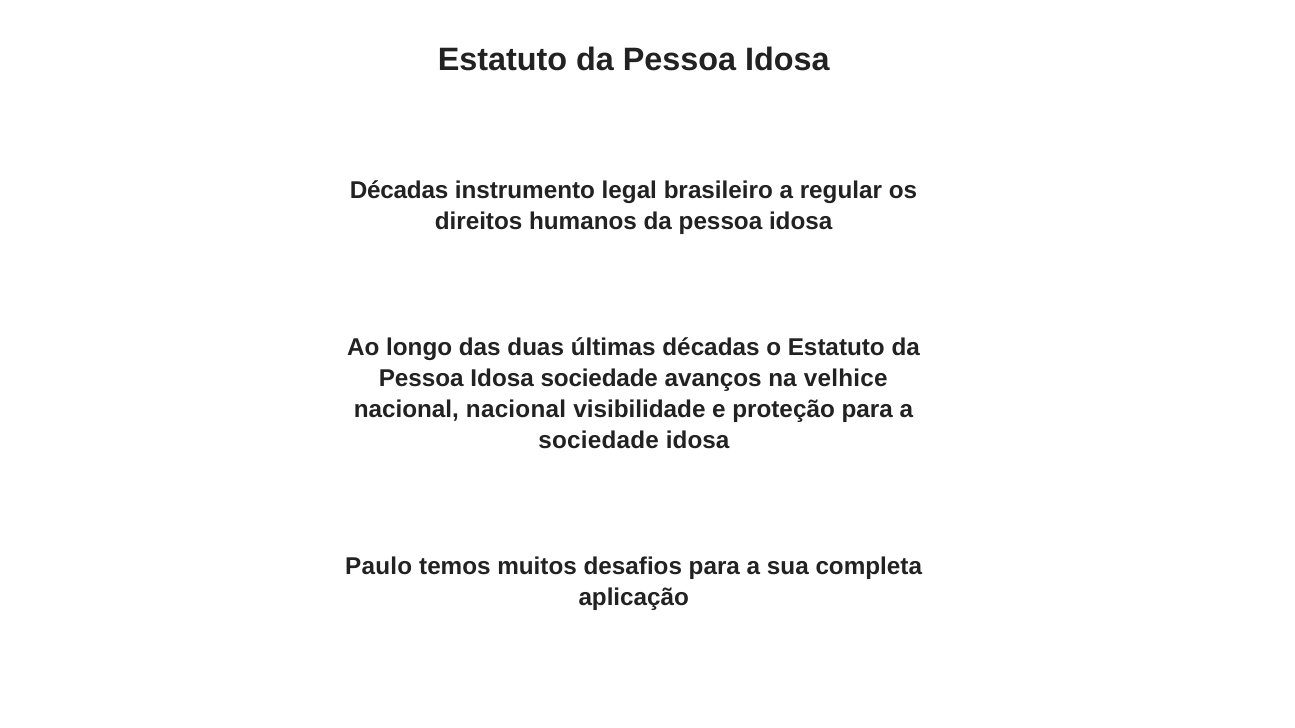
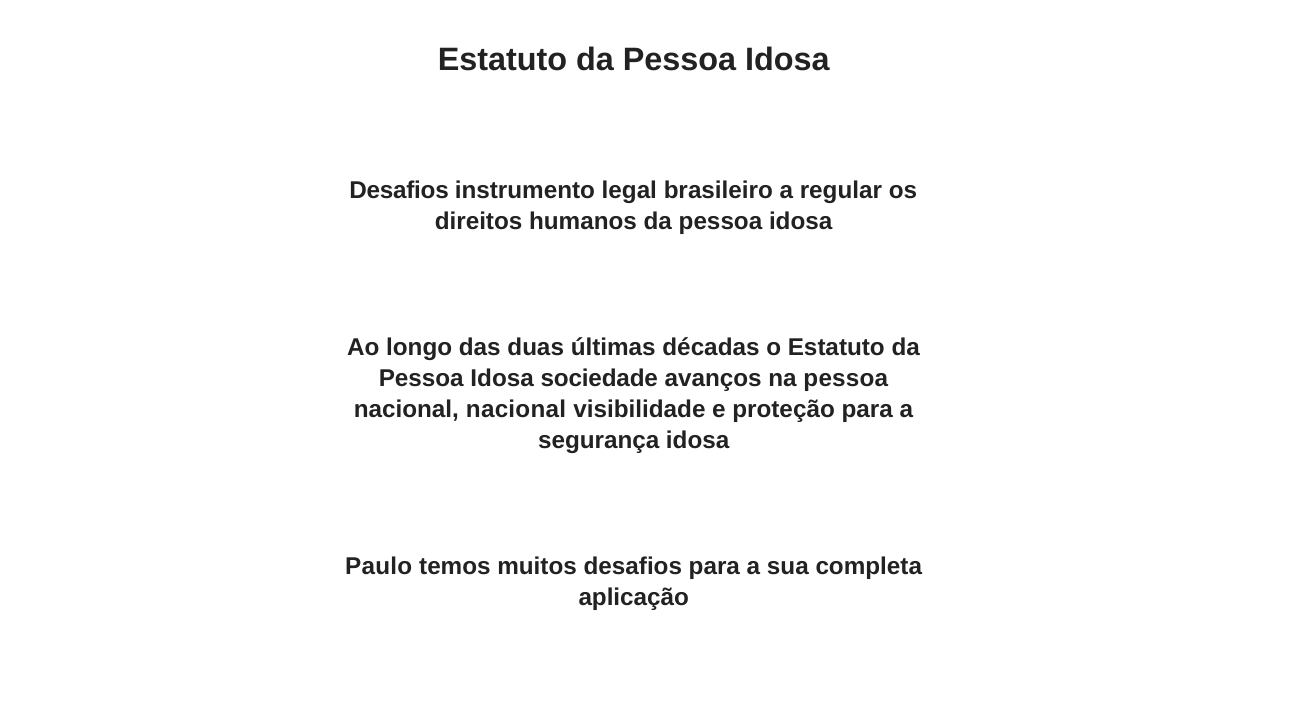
Décadas: Décadas -> Desafios (399, 190)
na velhice: velhice -> pessoa (846, 379)
sociedade: sociedade -> segurança (599, 441)
